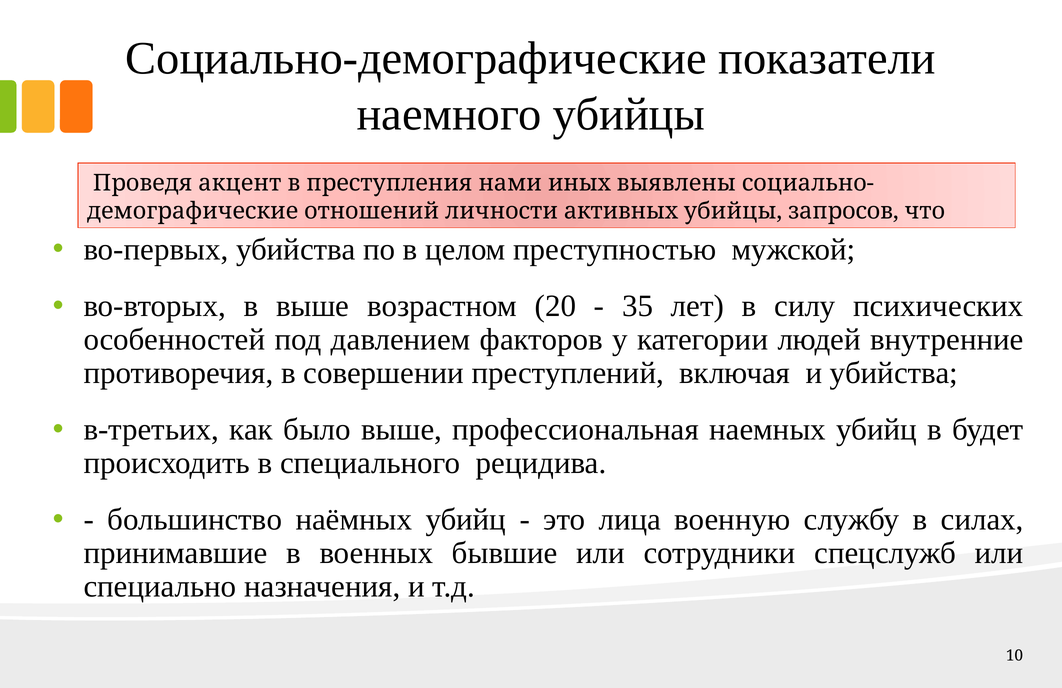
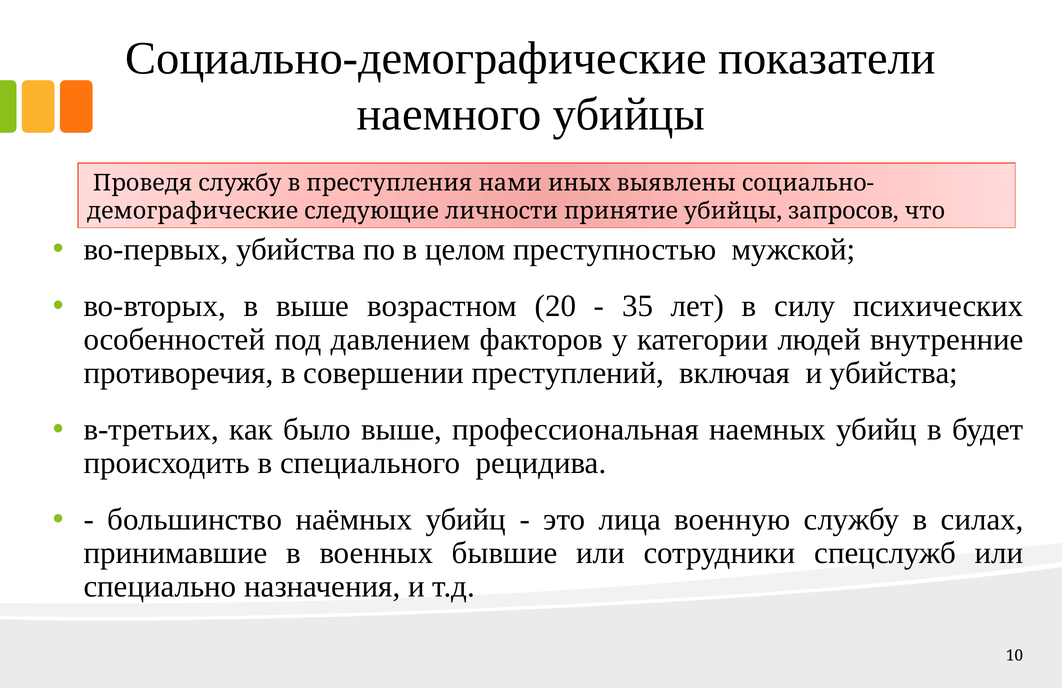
Проведя акцент: акцент -> службу (240, 183)
отношений: отношений -> следующие (372, 211)
активных: активных -> принятие (621, 211)
